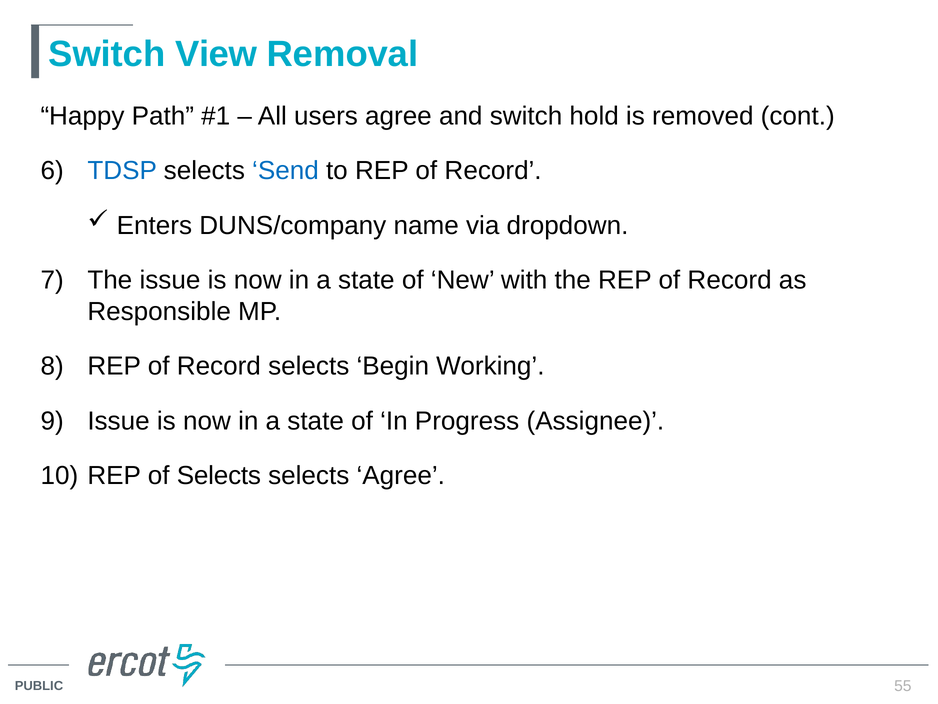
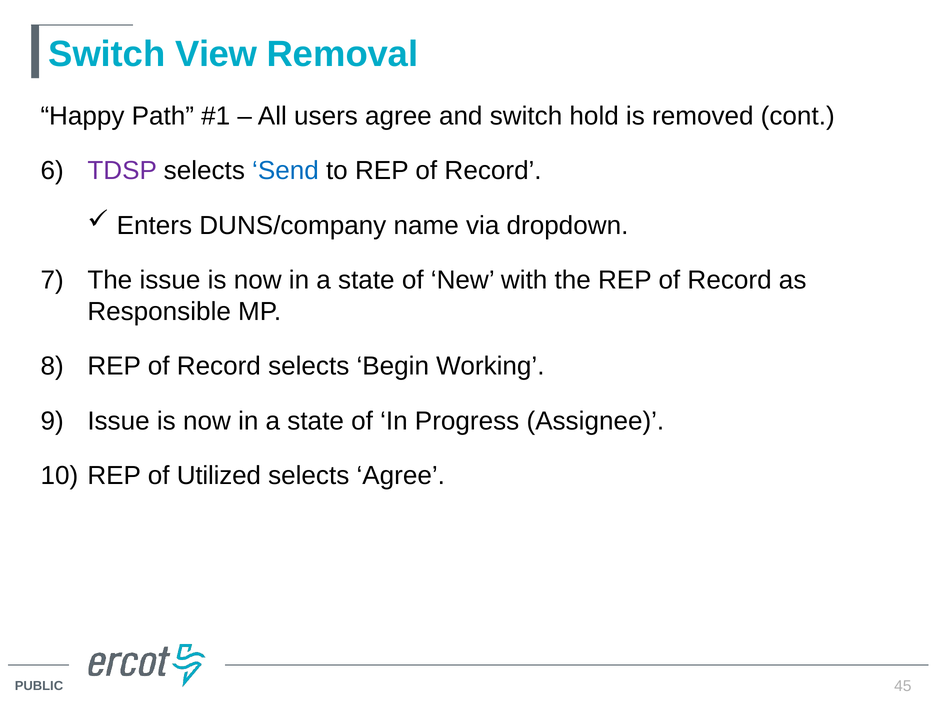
TDSP colour: blue -> purple (122, 171)
of Selects: Selects -> Utilized (219, 476)
55: 55 -> 45 (903, 685)
